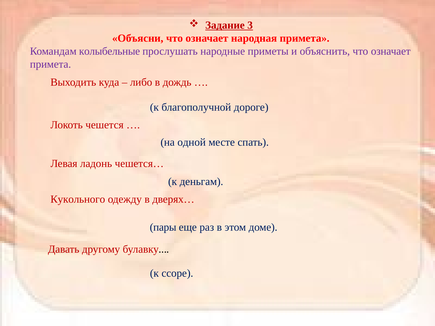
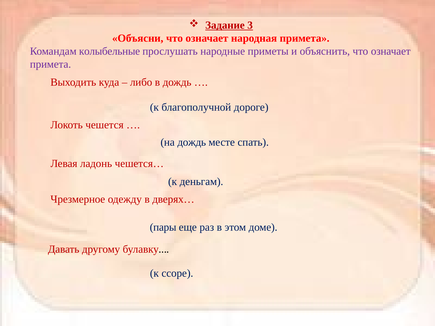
на одной: одной -> дождь (192, 142)
Кукольного: Кукольного -> Чрезмерное (78, 199)
